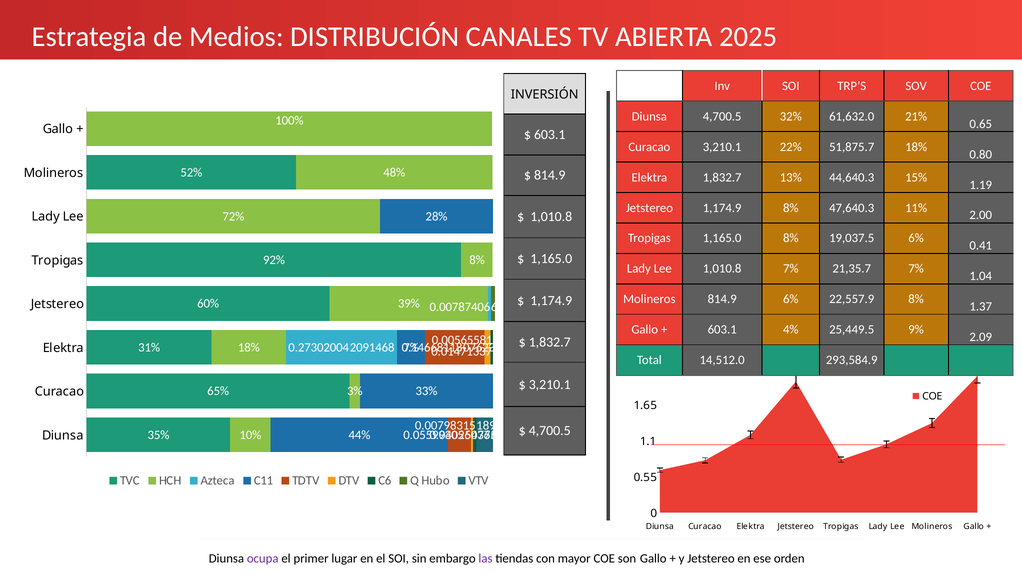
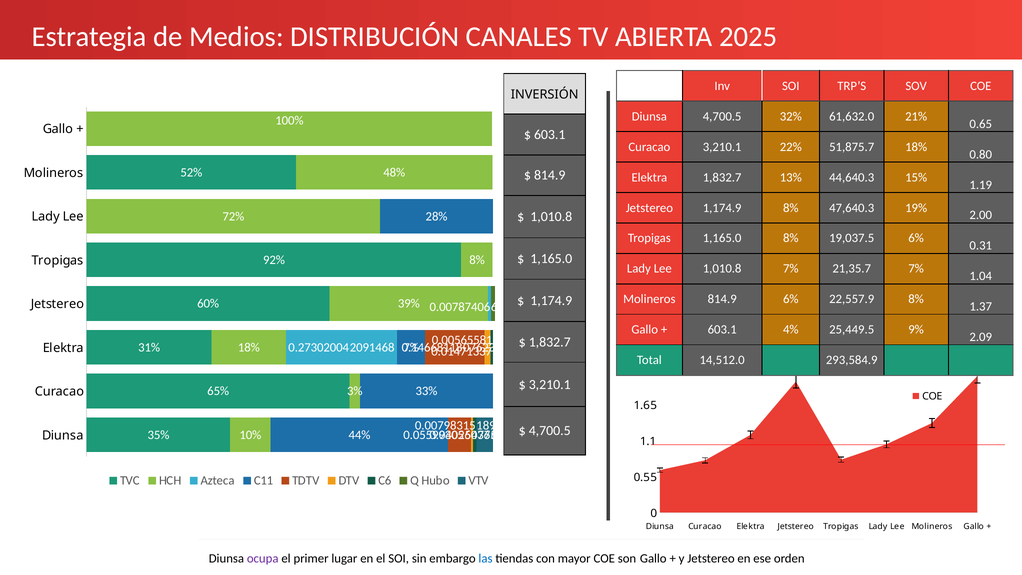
11%: 11% -> 19% (916, 208)
0.41: 0.41 -> 0.31 (981, 246)
las colour: purple -> blue (486, 558)
